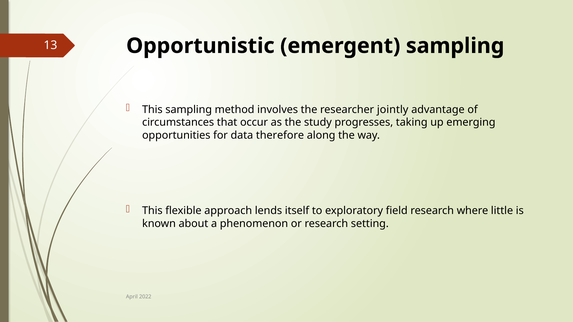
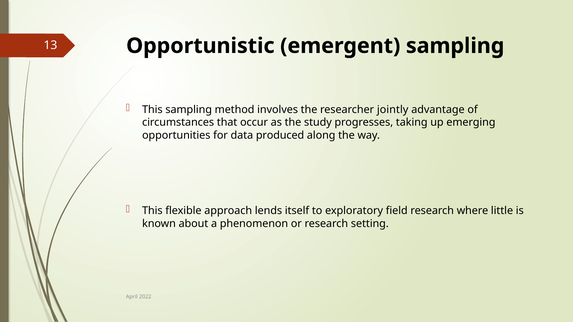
therefore: therefore -> produced (280, 135)
